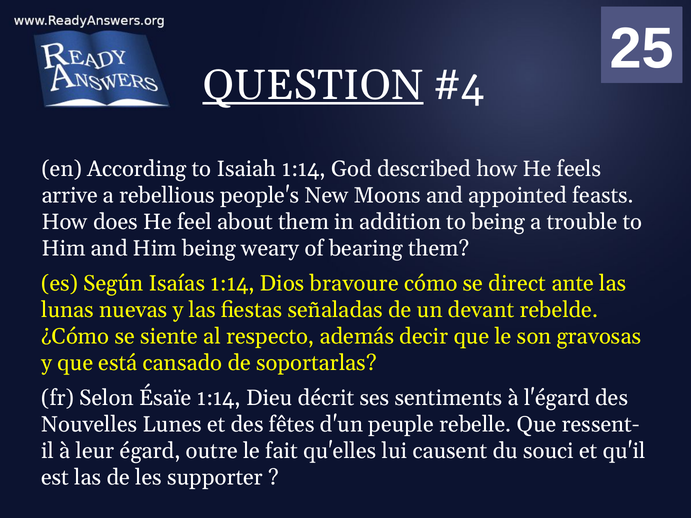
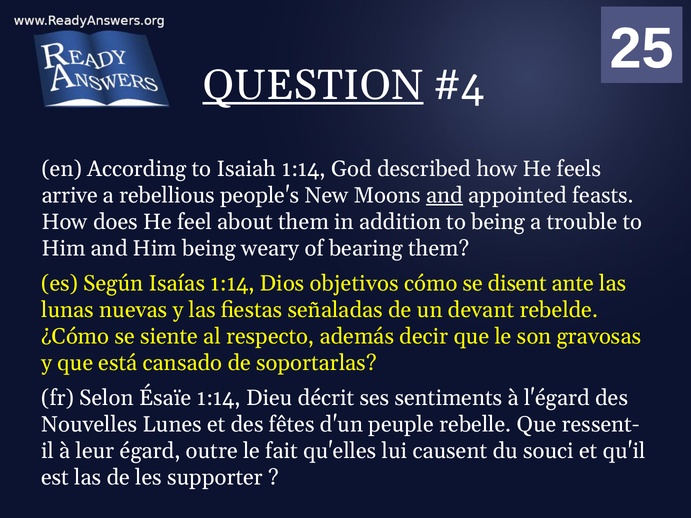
and underline: none -> present (444, 195)
bravoure: bravoure -> objetivos (354, 284)
direct: direct -> disent (517, 284)
